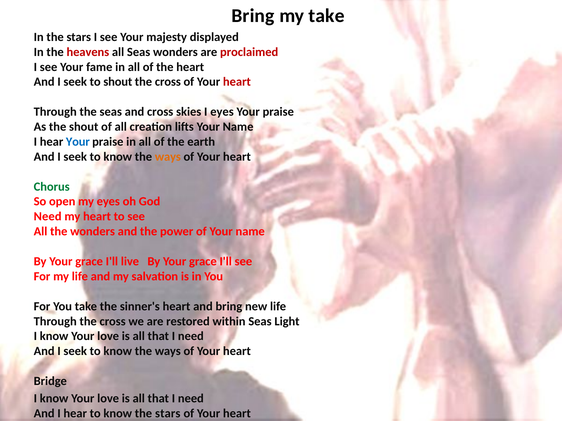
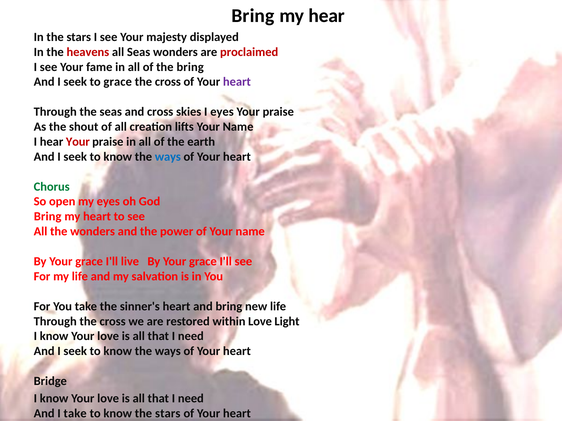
my take: take -> hear (327, 16)
the heart: heart -> bring (190, 67)
to shout: shout -> grace (118, 82)
heart colour: red -> purple (237, 82)
Your colour: blue -> red (78, 142)
ways colour: orange -> blue (168, 157)
Need: Need -> Bring (48, 217)
within Seas: Seas -> Love (260, 322)
And I hear: hear -> take (75, 414)
